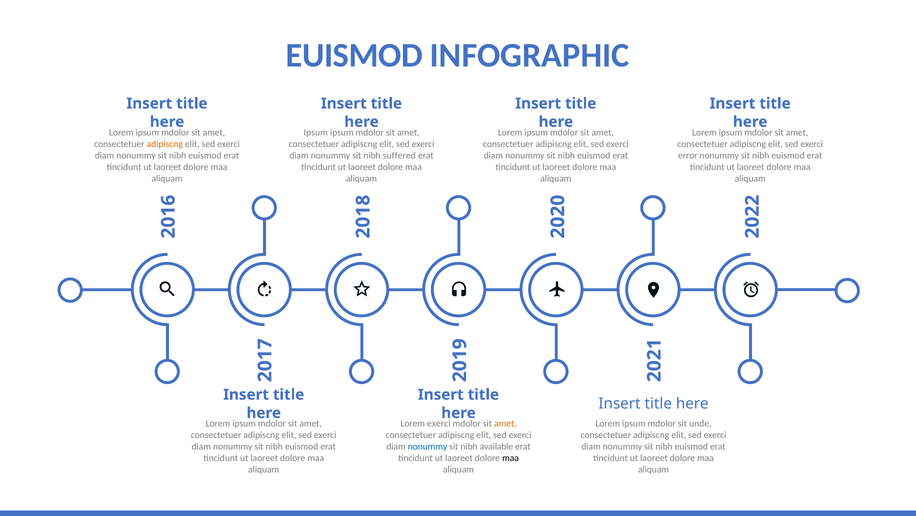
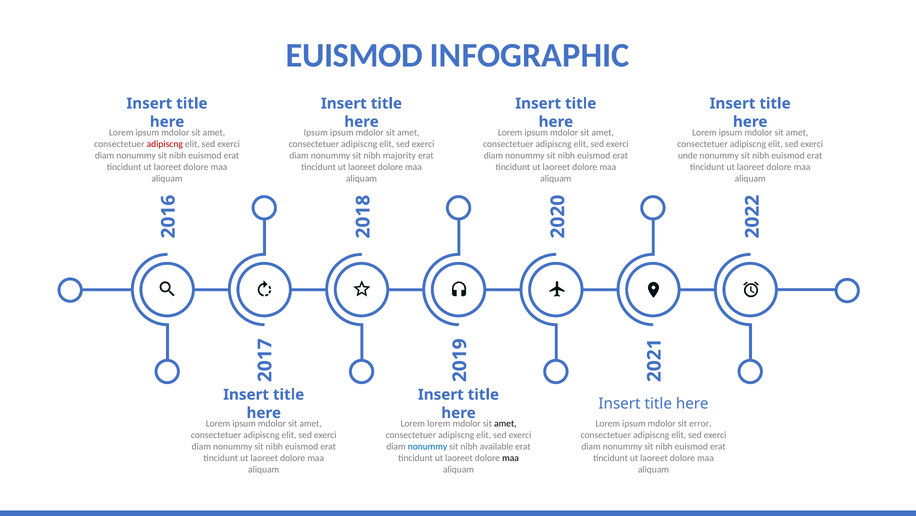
adipiscng colour: orange -> red (165, 144)
suffered: suffered -> majority (399, 155)
error: error -> unde (688, 155)
Lorem exerci: exerci -> lorem (439, 423)
amet colour: orange -> black (505, 423)
unde: unde -> error (700, 423)
